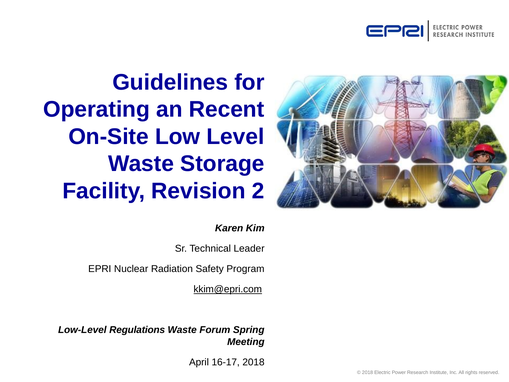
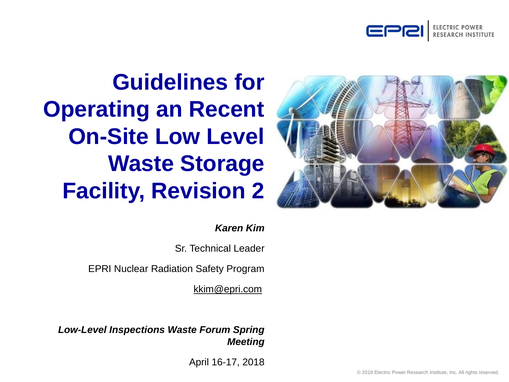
Regulations: Regulations -> Inspections (137, 330)
